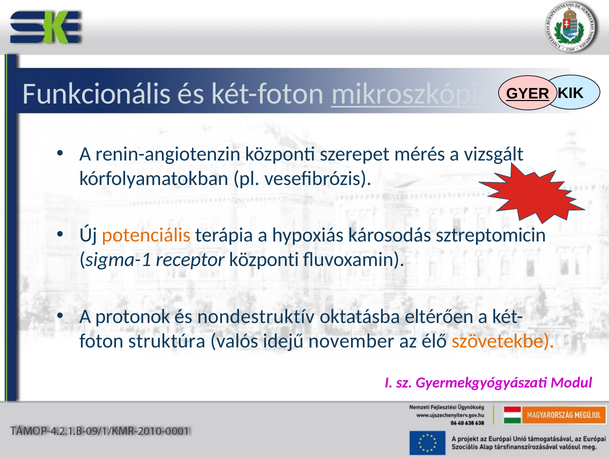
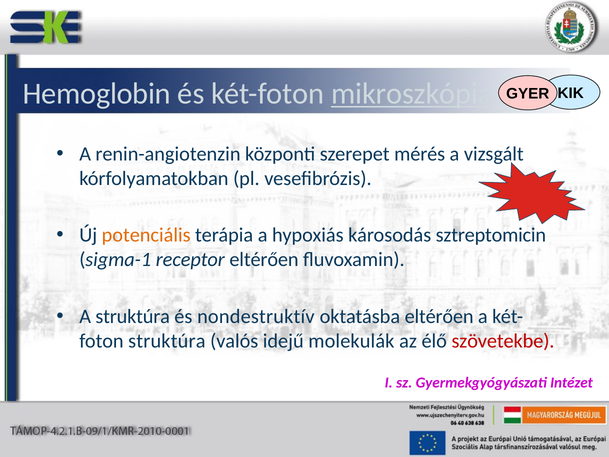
Funkcionális: Funkcionális -> Hemoglobin (97, 94)
GYER underline: present -> none (528, 94)
receptor központi: központi -> eltérően (264, 259)
A protonok: protonok -> struktúra (133, 316)
november: november -> molekulák (351, 341)
szövetekbe colour: orange -> red (503, 341)
Modul: Modul -> Intézet (572, 382)
